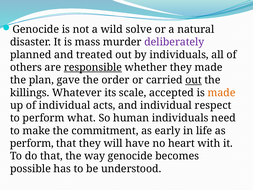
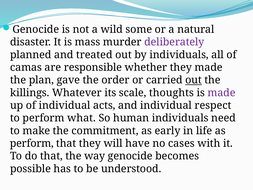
solve: solve -> some (139, 29)
others: others -> camas (26, 67)
responsible underline: present -> none (93, 67)
accepted: accepted -> thoughts (171, 93)
made colour: orange -> purple (222, 93)
heart: heart -> cases (181, 143)
